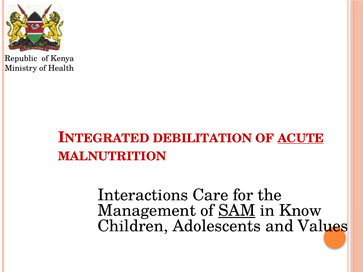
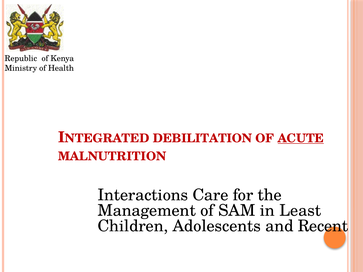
SAM underline: present -> none (237, 211)
Know: Know -> Least (300, 211)
Values: Values -> Recent (323, 226)
